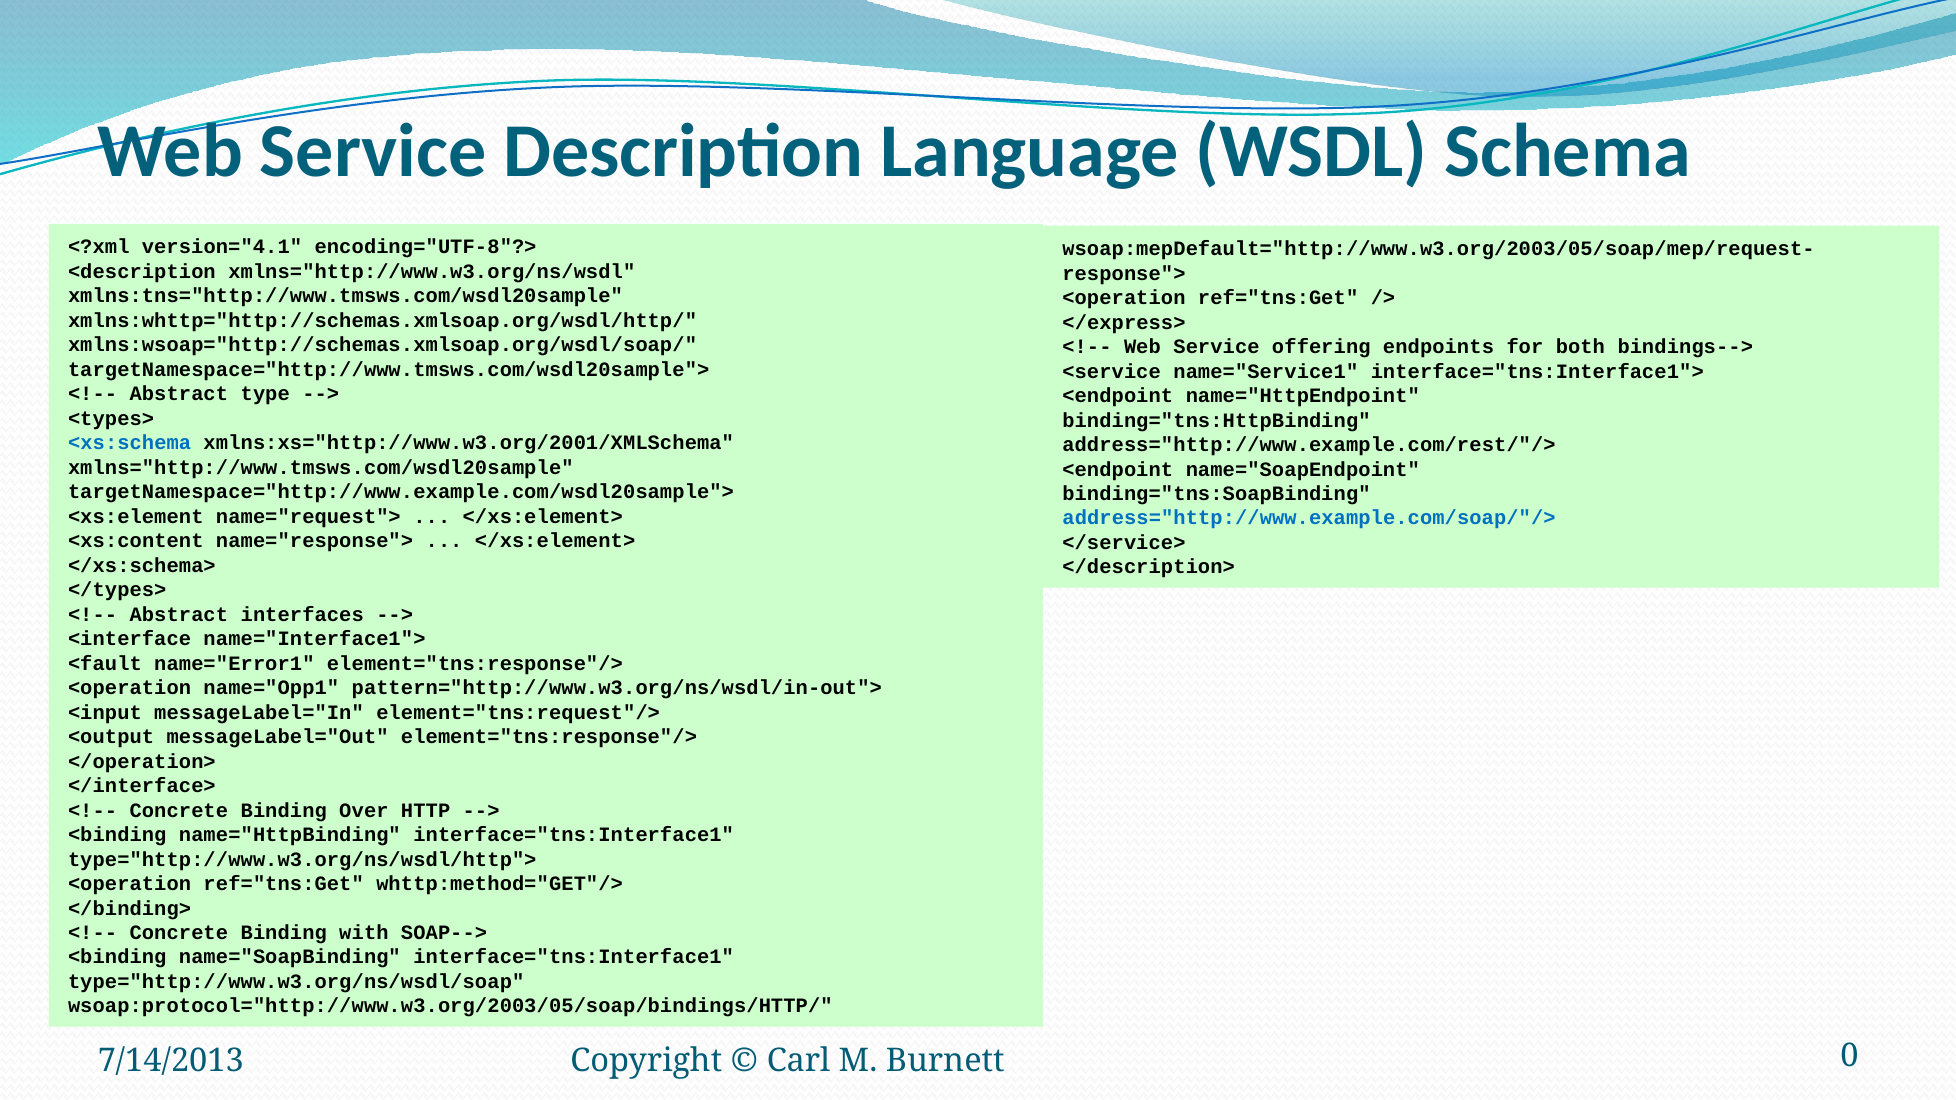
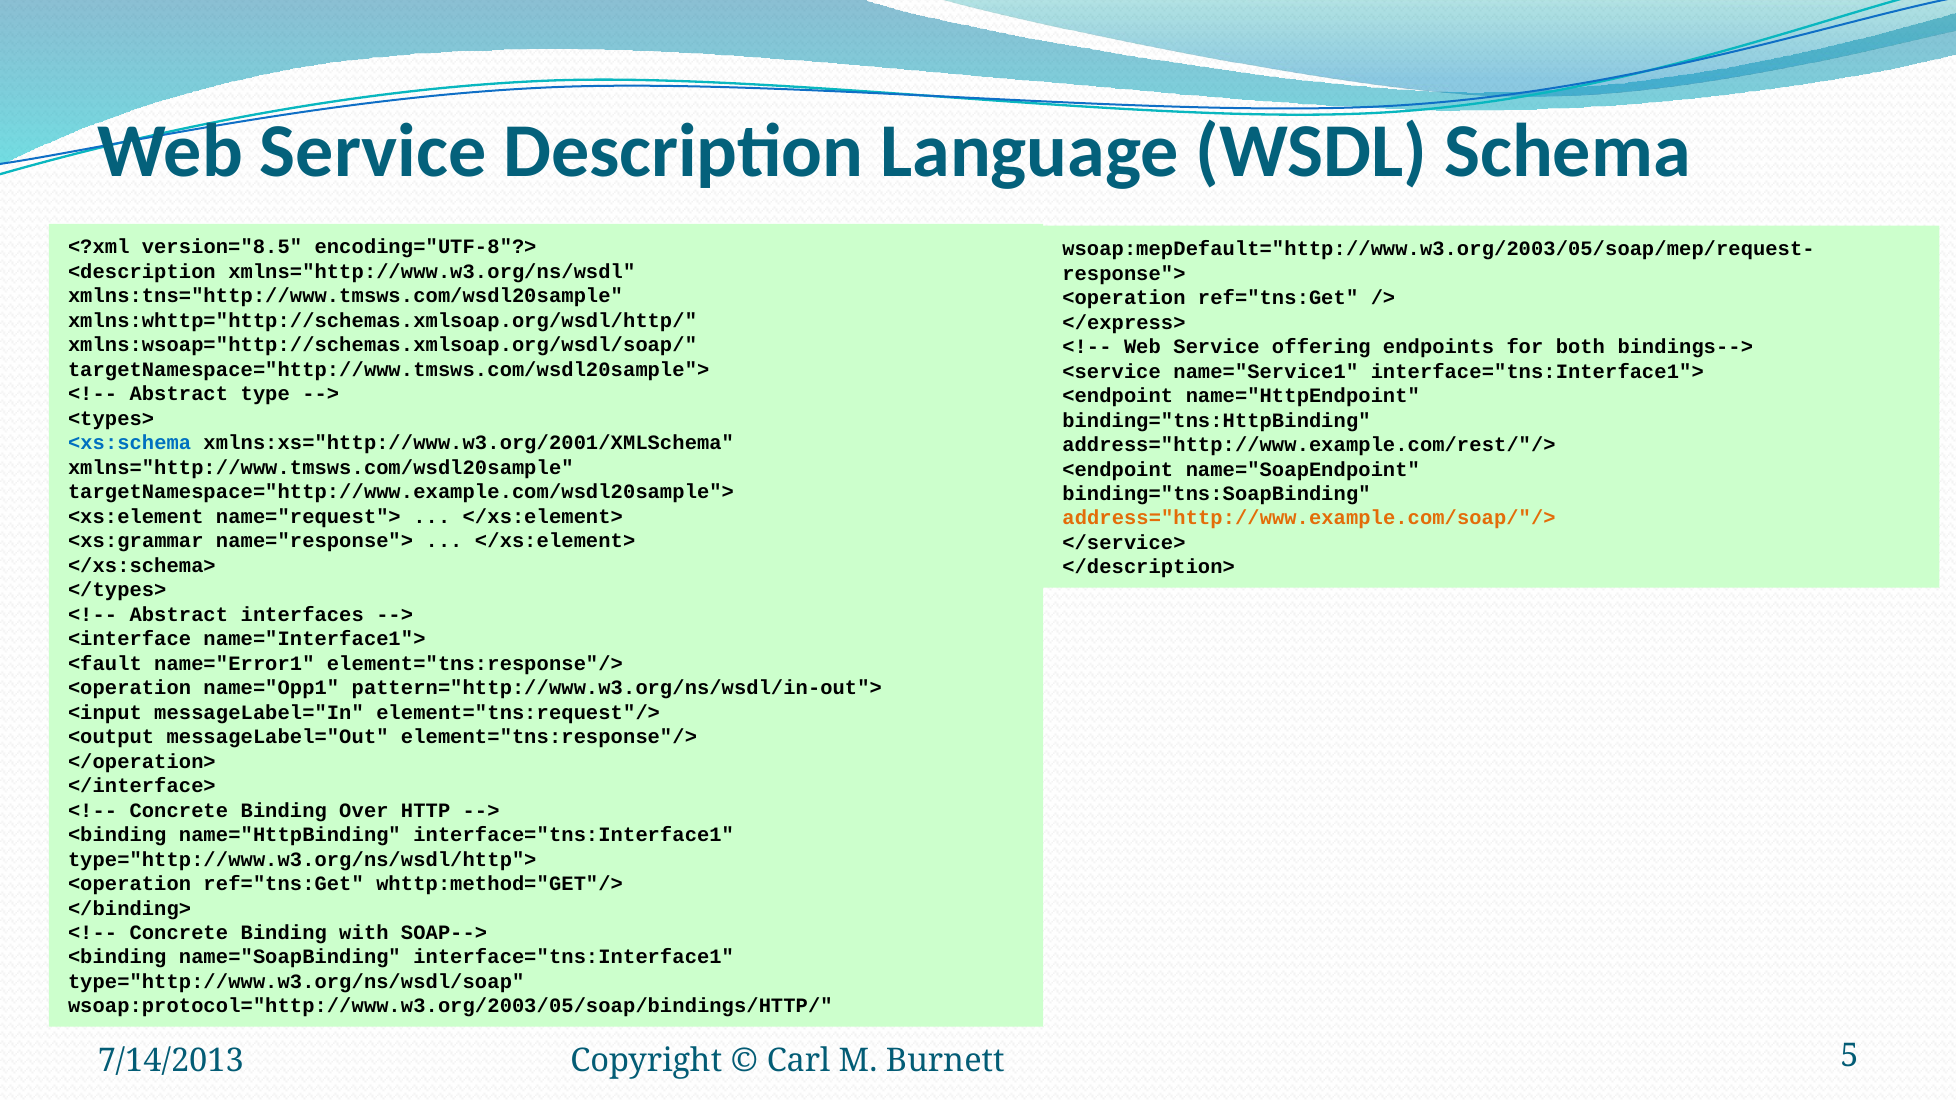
version="4.1: version="4.1 -> version="8.5 (222, 247)
address="http://www.example.com/soap/"/> colour: blue -> orange (1309, 518)
<xs:content: <xs:content -> <xs:grammar (136, 541)
0: 0 -> 5 (1849, 1056)
